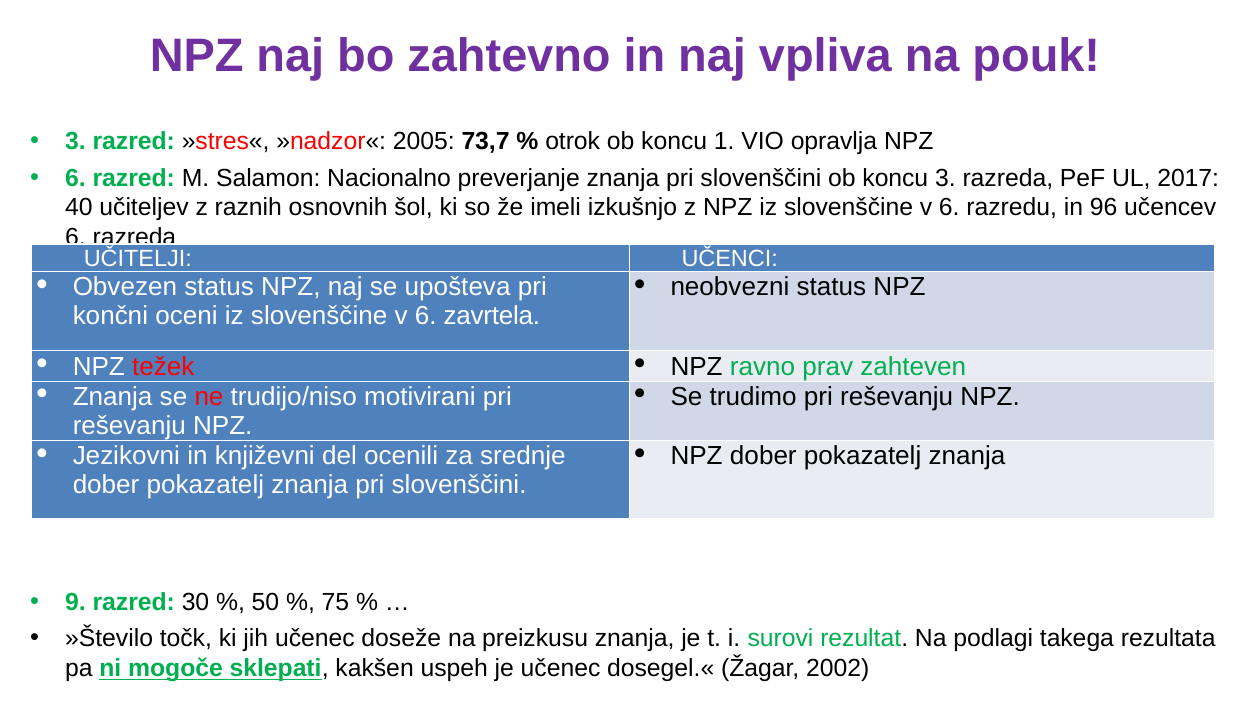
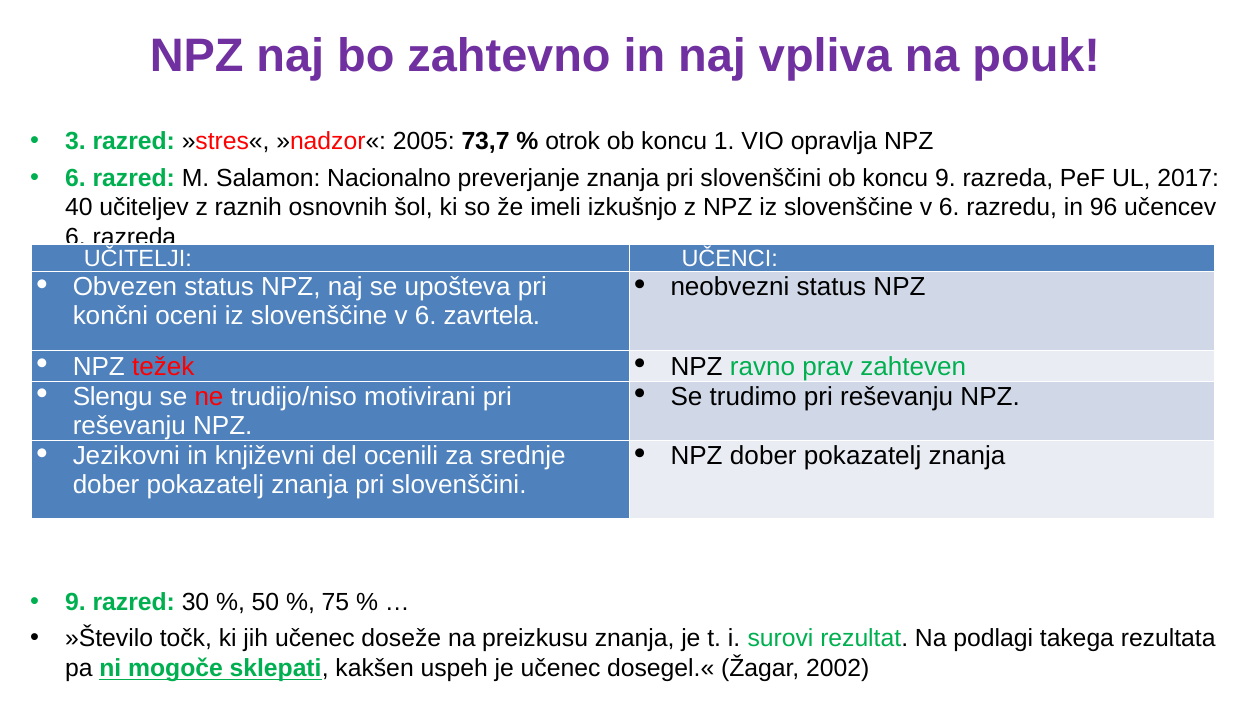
koncu 3: 3 -> 9 (945, 178)
Znanja: Znanja -> Slengu (113, 397)
